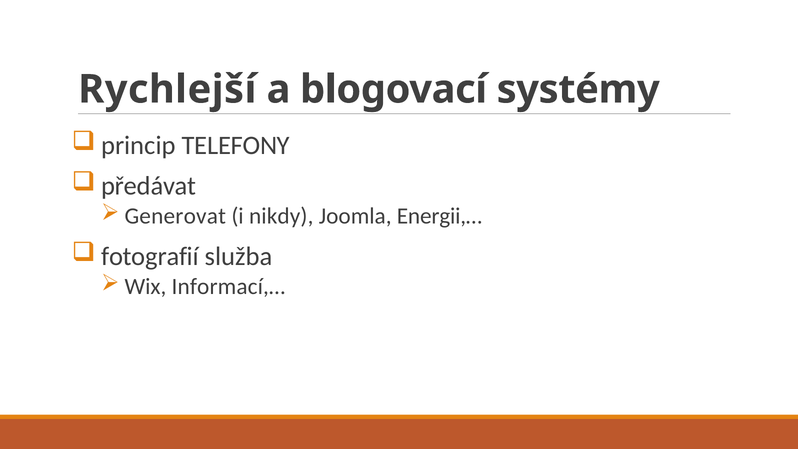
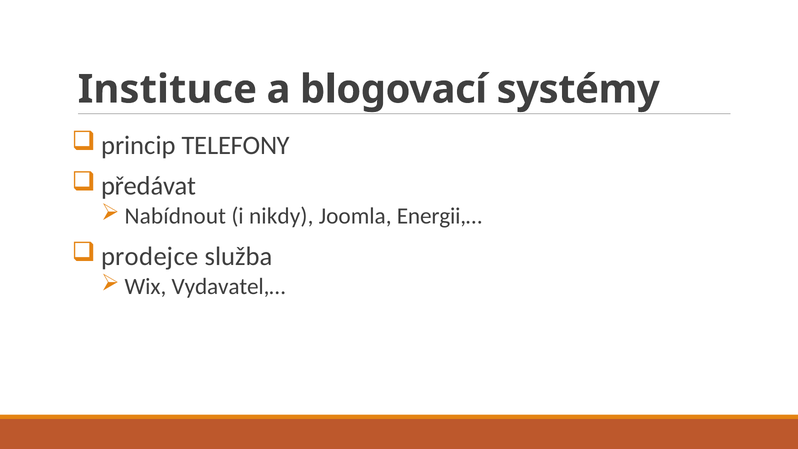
Rychlejší: Rychlejší -> Instituce (167, 89)
Generovat: Generovat -> Nabídnout (175, 216)
fotografií: fotografií -> prodejce (150, 256)
Informací,…: Informací,… -> Vydavatel,… (228, 286)
